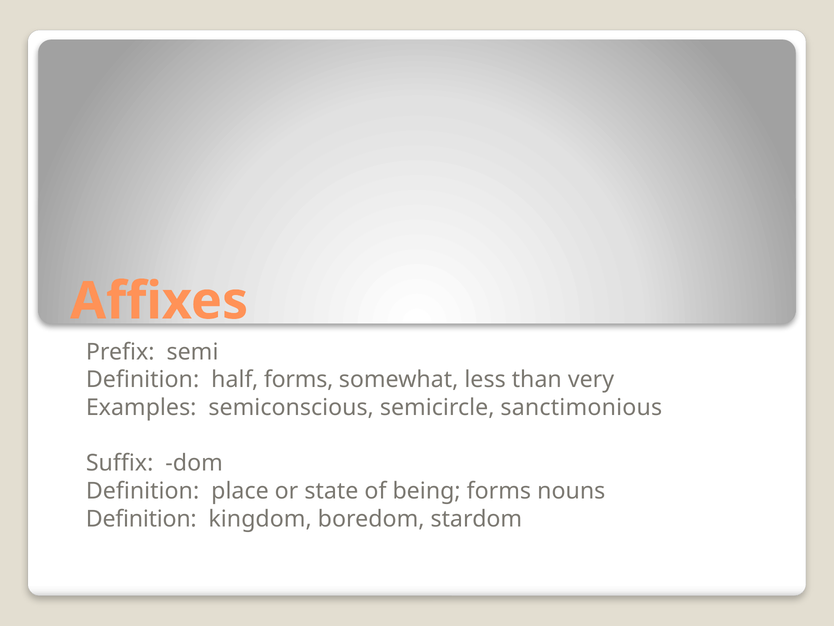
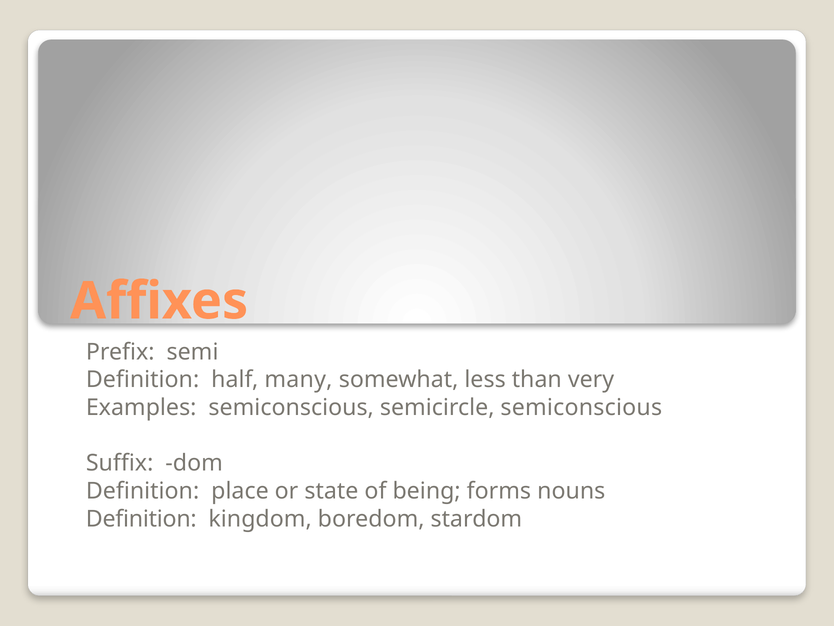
half forms: forms -> many (298, 379)
semicircle sanctimonious: sanctimonious -> semiconscious (581, 407)
